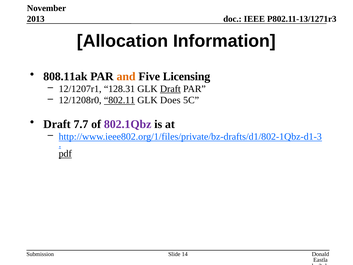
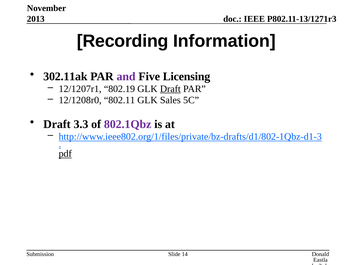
Allocation: Allocation -> Recording (123, 41)
808.11ak: 808.11ak -> 302.11ak (65, 76)
and colour: orange -> purple (126, 76)
128.31: 128.31 -> 802.19 (119, 89)
802.11 underline: present -> none (119, 100)
Does: Does -> Sales (170, 100)
7.7: 7.7 -> 3.3 (81, 124)
